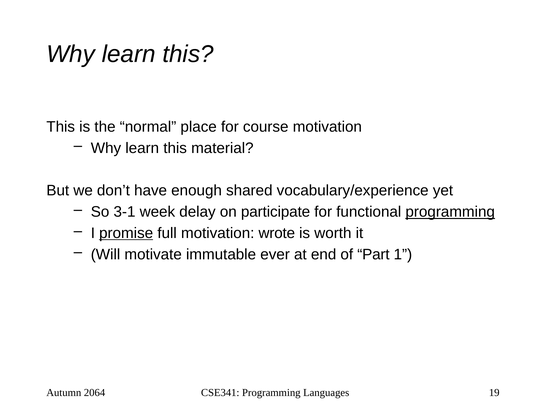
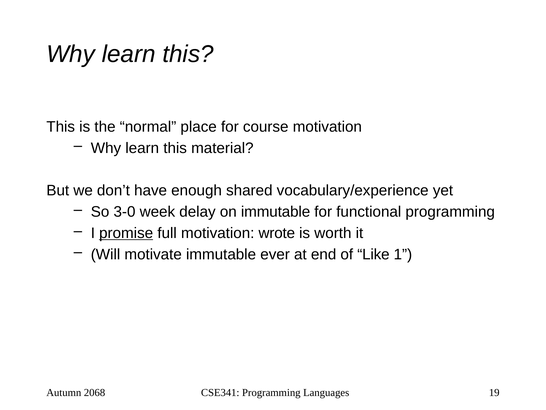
3-1: 3-1 -> 3-0 (124, 212)
on participate: participate -> immutable (276, 212)
programming underline: present -> none (450, 212)
Part: Part -> Like (373, 254)
2064: 2064 -> 2068 (95, 392)
